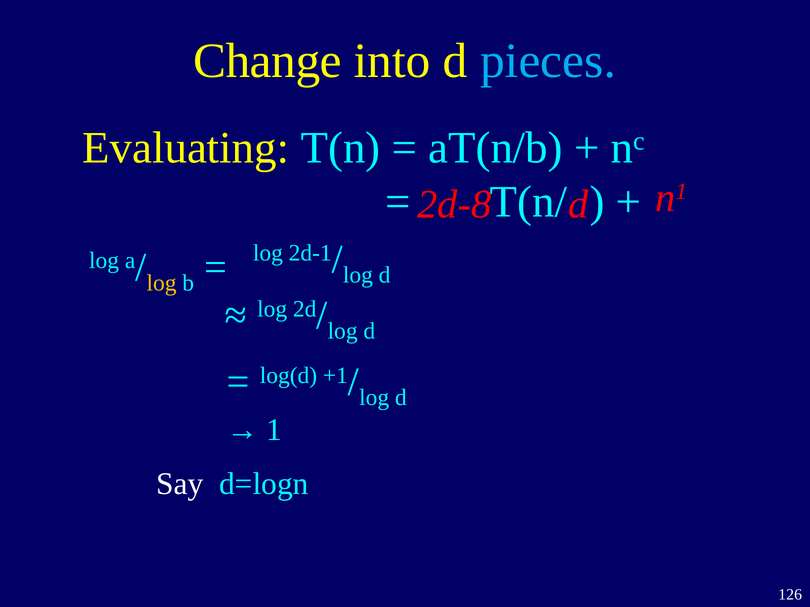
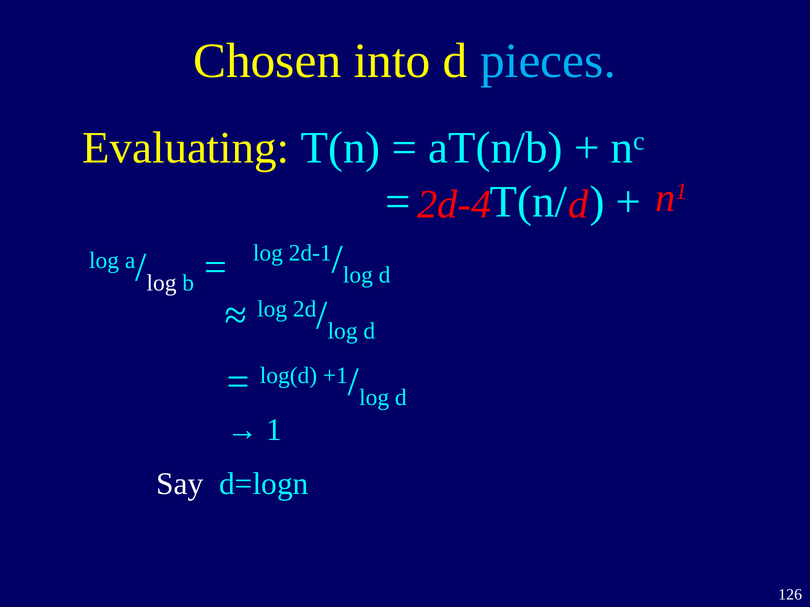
Change: Change -> Chosen (267, 61)
2d-8: 2d-8 -> 2d-4 (454, 205)
log colour: yellow -> white (162, 283)
